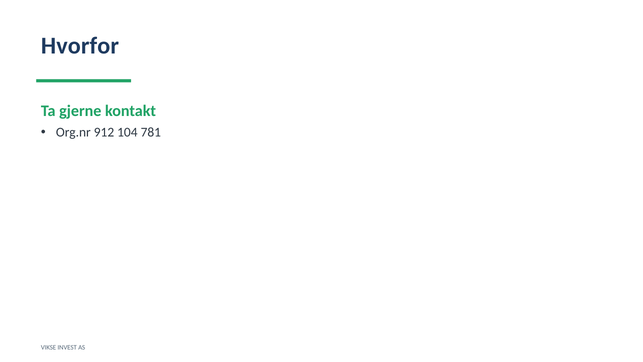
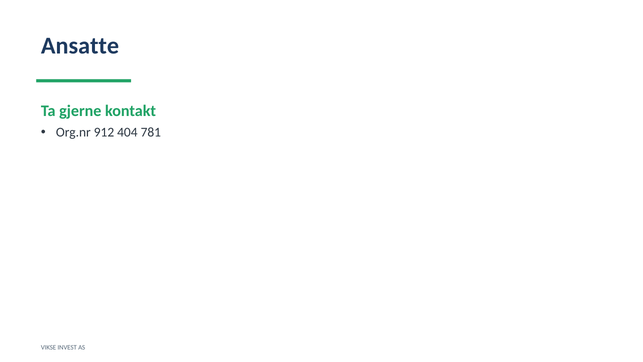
Hvorfor: Hvorfor -> Ansatte (80, 46)
104: 104 -> 404 (127, 132)
